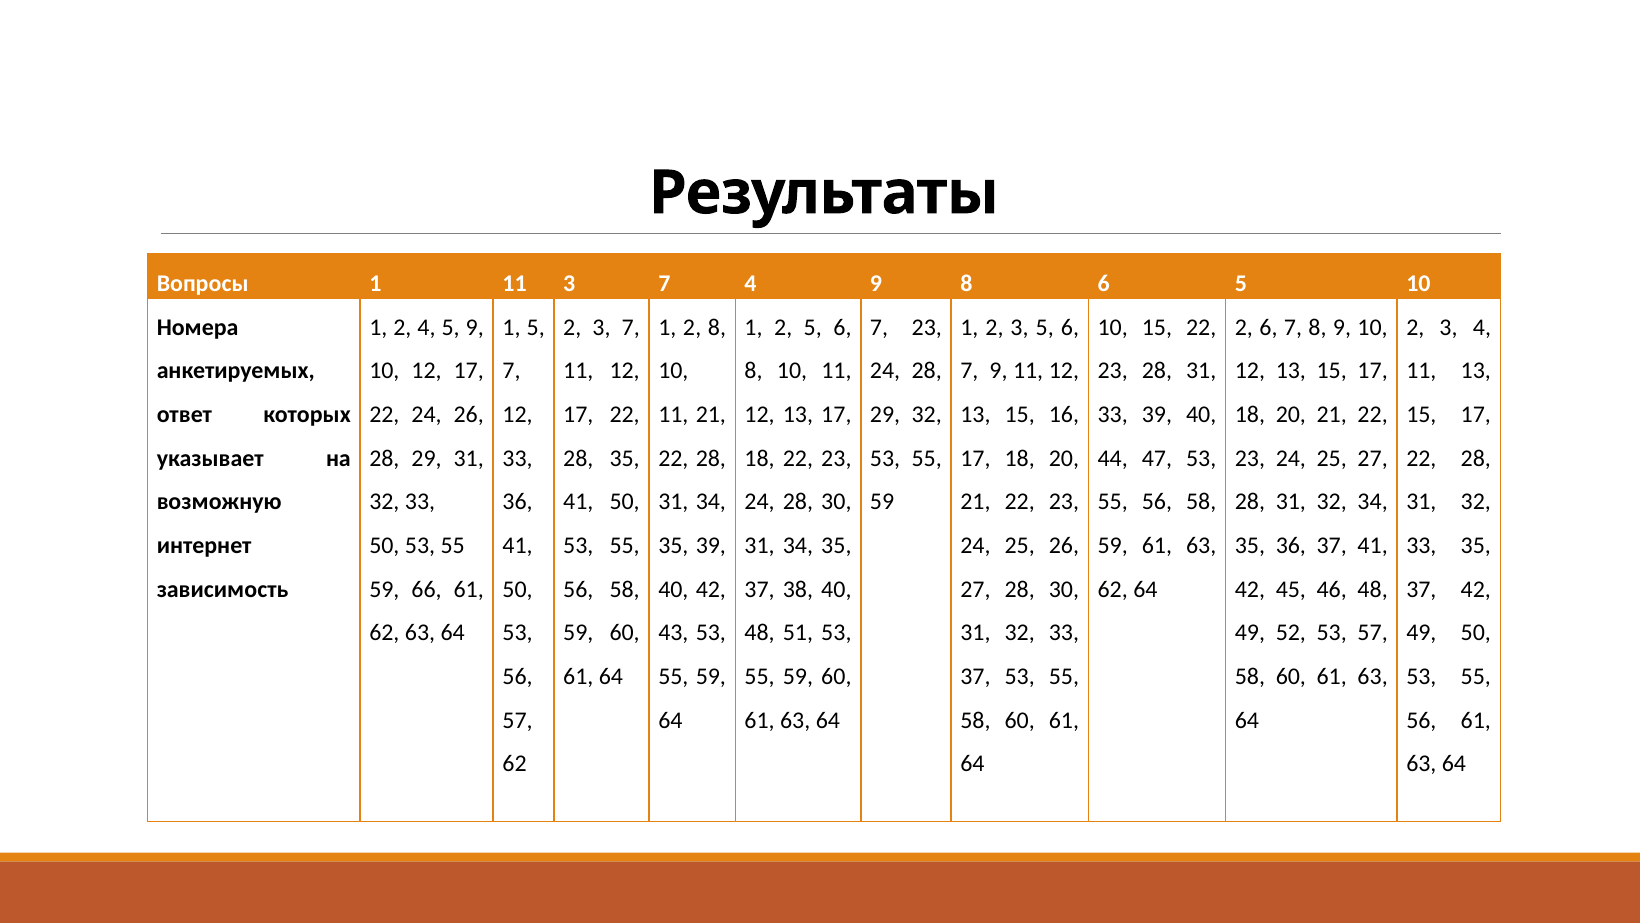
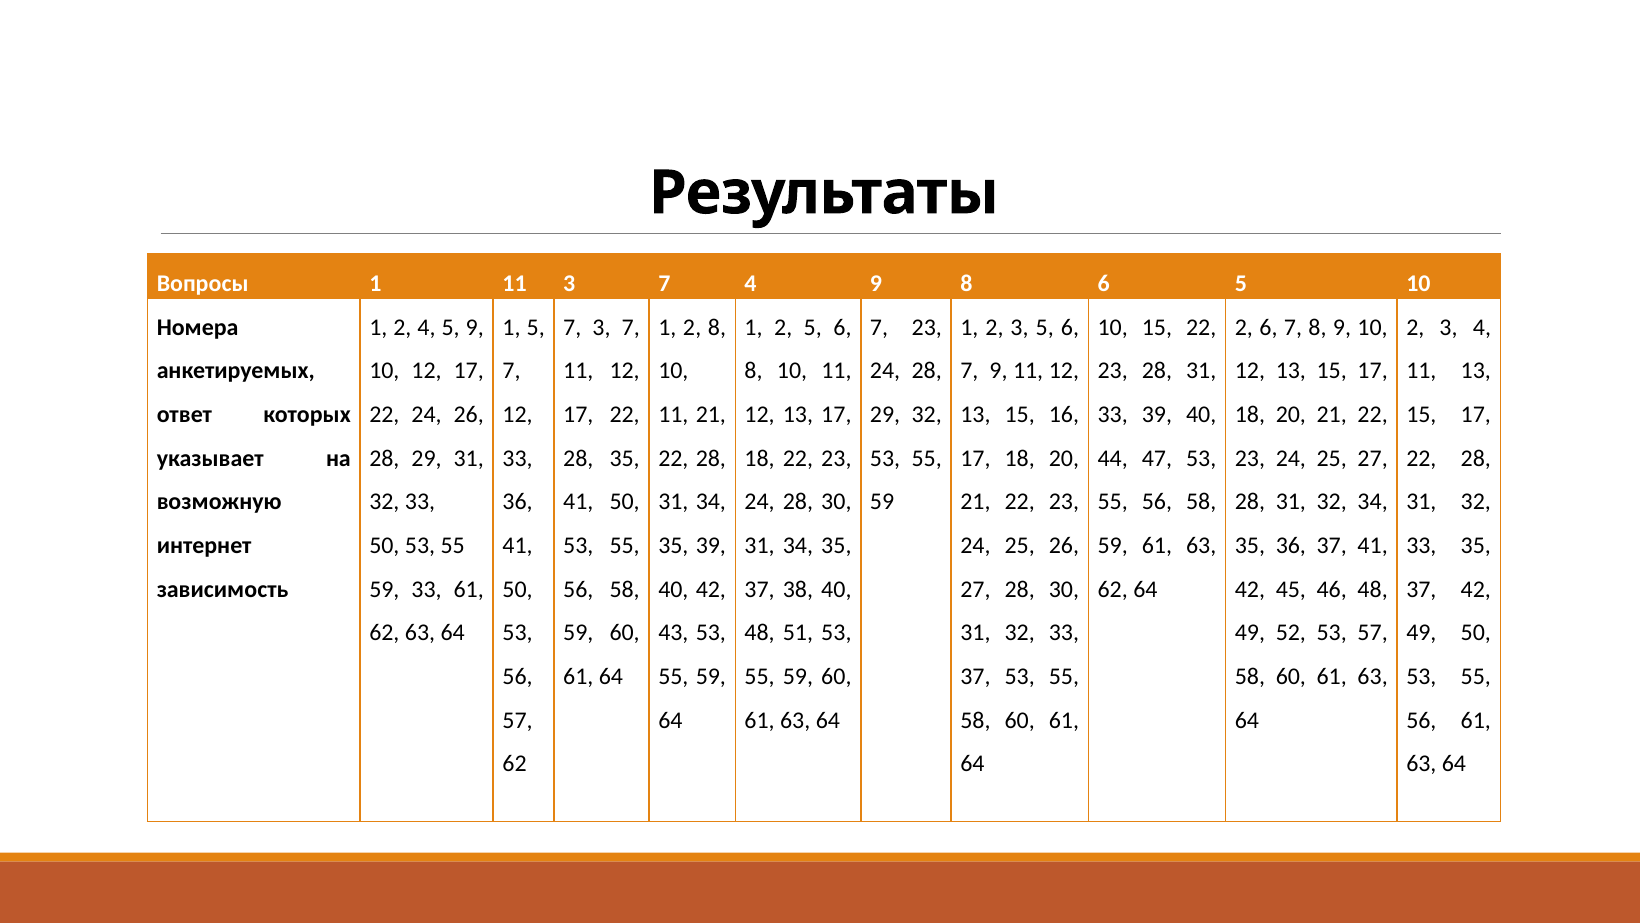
2: 2 -> 7 (572, 327)
59 66: 66 -> 33 (427, 589)
